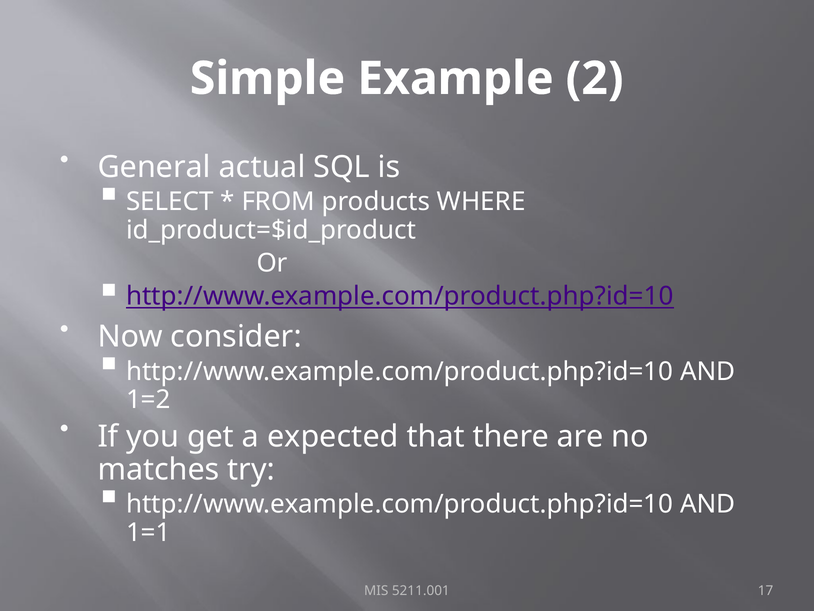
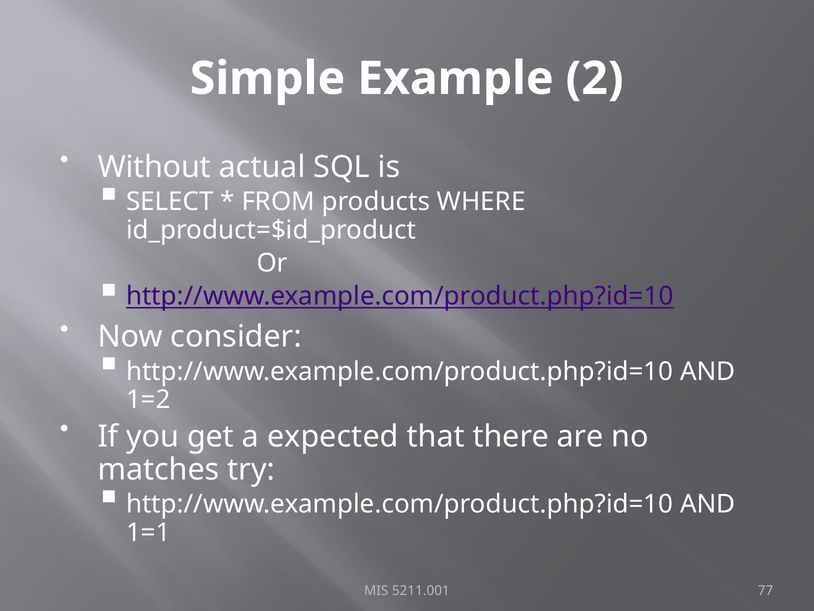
General: General -> Without (154, 167)
17: 17 -> 77 (766, 590)
